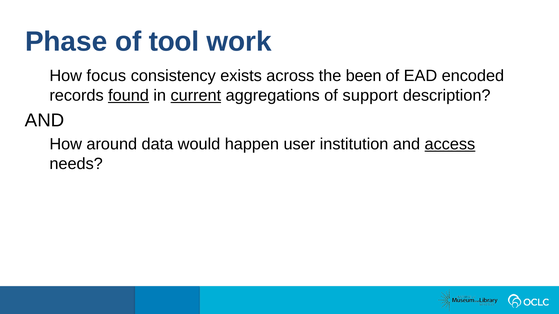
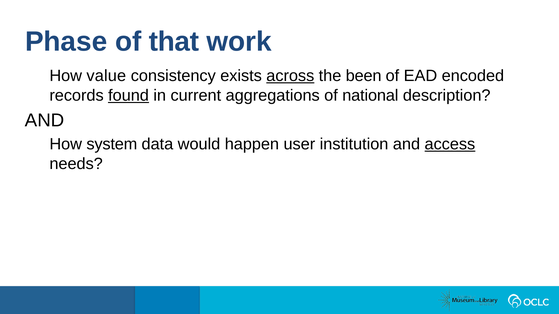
tool: tool -> that (174, 42)
focus: focus -> value (106, 76)
across underline: none -> present (290, 76)
current underline: present -> none (196, 96)
support: support -> national (370, 96)
around: around -> system (112, 144)
